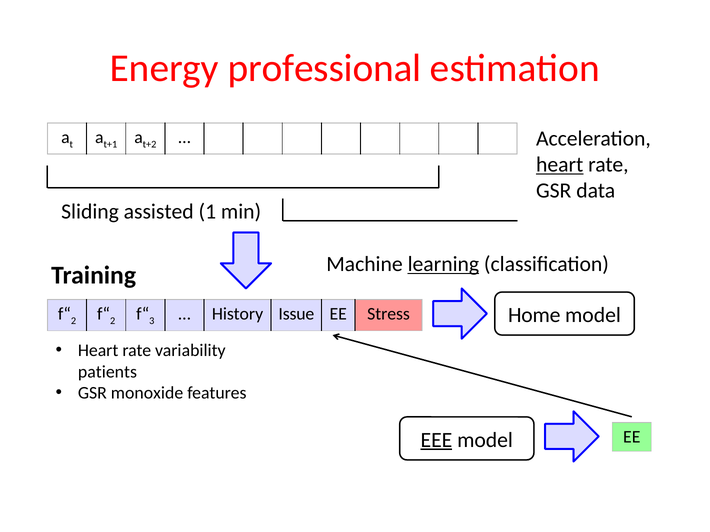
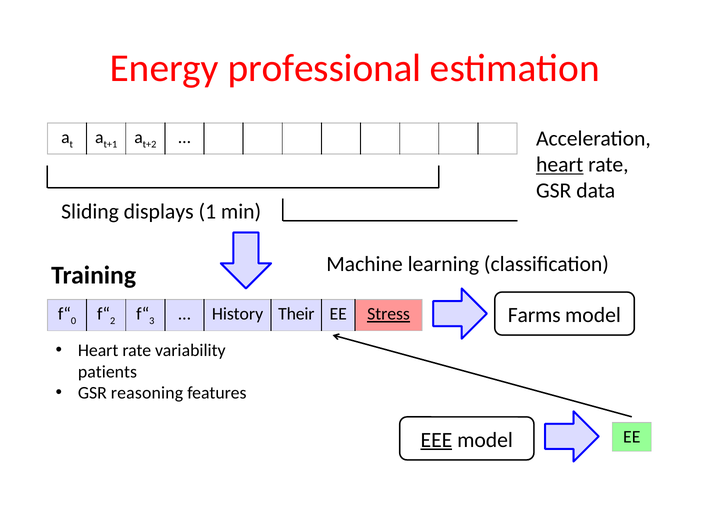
assisted: assisted -> displays (159, 212)
learning underline: present -> none (443, 264)
Home: Home -> Farms (534, 315)
2: 2 -> 0 (74, 321)
Issue: Issue -> Their (296, 314)
Stress underline: none -> present (389, 314)
monoxide: monoxide -> reasoning (147, 393)
